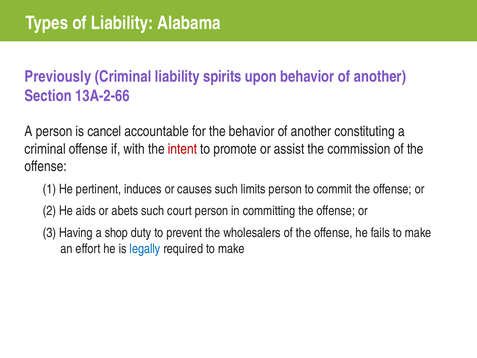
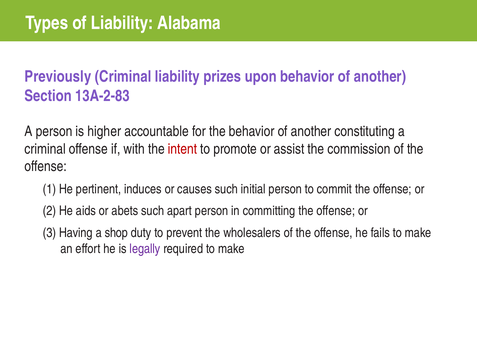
spirits: spirits -> prizes (222, 77)
13A-2-66: 13A-2-66 -> 13A-2-83 (102, 96)
cancel: cancel -> higher (104, 131)
limits: limits -> initial (253, 189)
court: court -> apart (180, 211)
legally colour: blue -> purple (145, 249)
